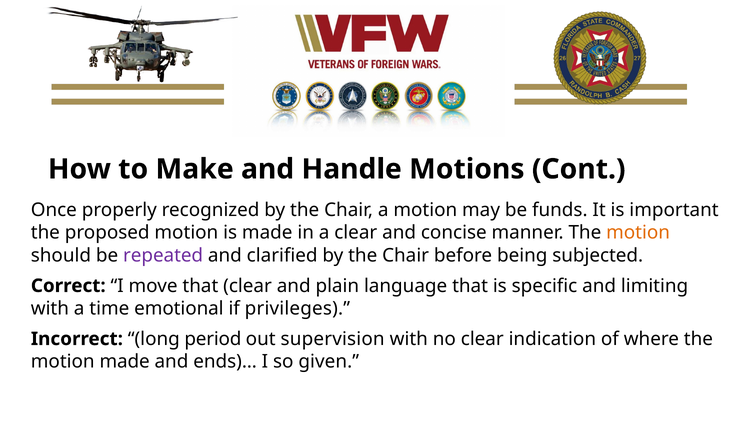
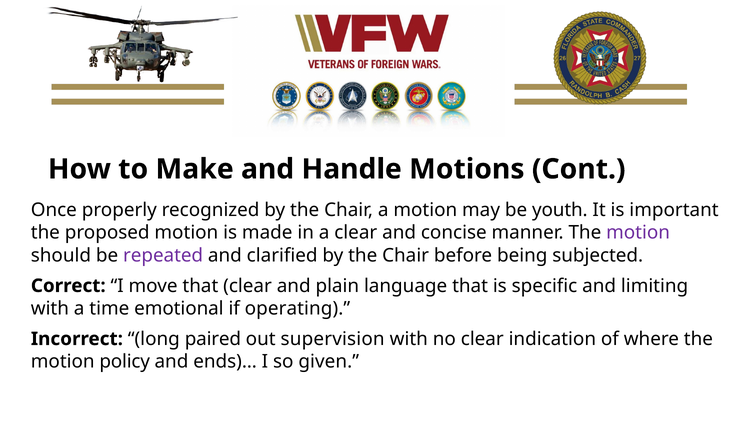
funds: funds -> youth (560, 210)
motion colour: orange -> purple (638, 233)
privileges: privileges -> operating (297, 309)
period: period -> paired (213, 339)
motion made: made -> policy (125, 362)
